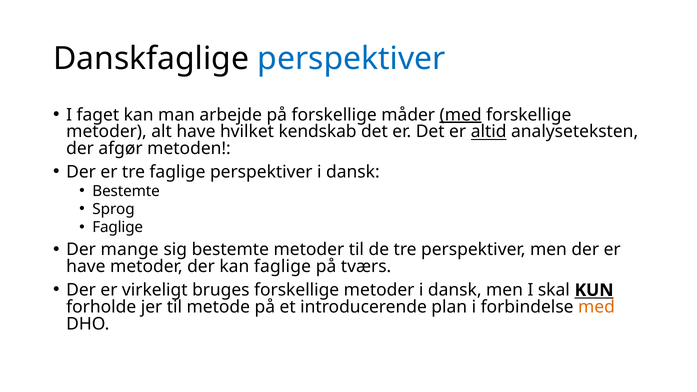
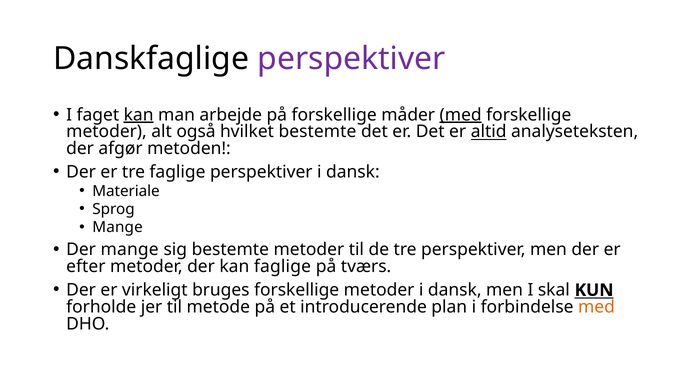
perspektiver colour: blue -> purple (351, 59)
kan underline: none -> present (139, 115)
alt have: have -> også (196, 132)
hvilket kendskab: kendskab -> bestemte (317, 132)
Bestemte: Bestemte -> Materiale (126, 191)
Faglige: Faglige -> Mange (118, 227)
have: have -> efter (86, 267)
